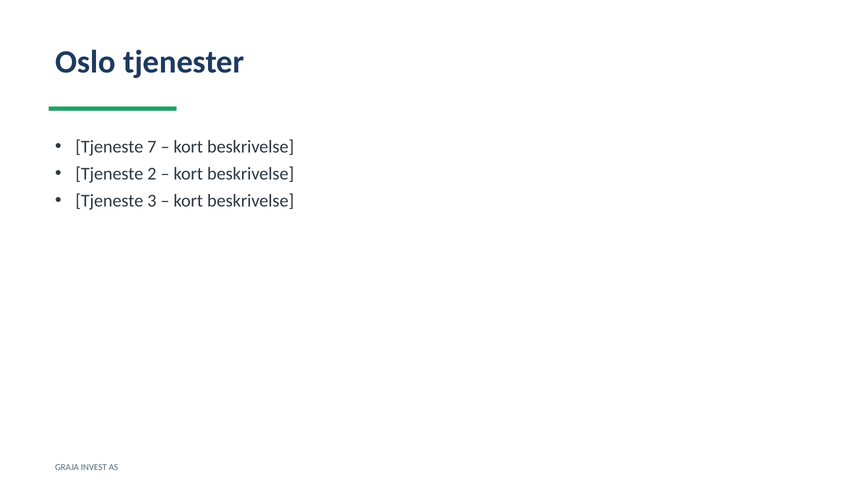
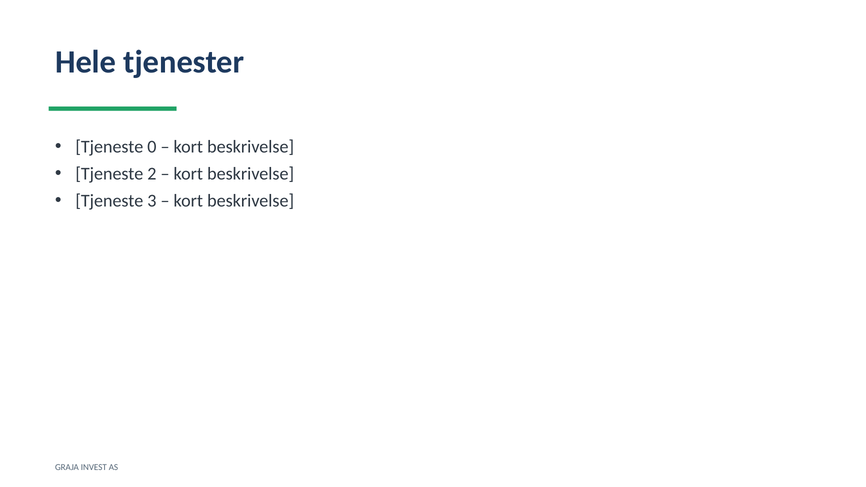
Oslo: Oslo -> Hele (86, 62)
7: 7 -> 0 (152, 147)
